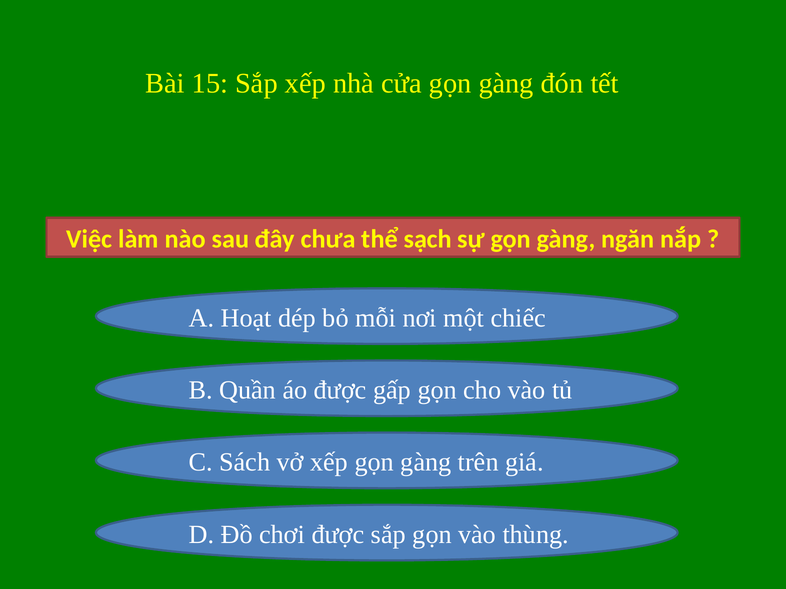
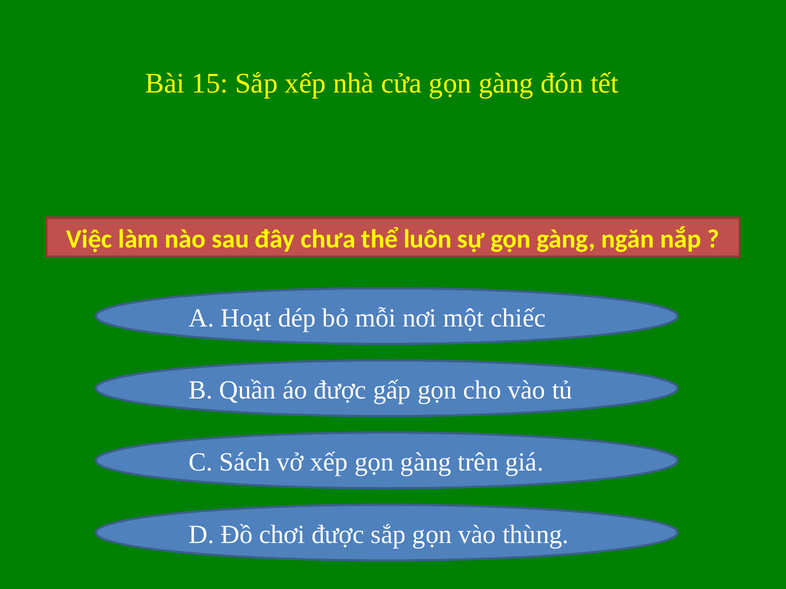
sạch: sạch -> luôn (428, 239)
